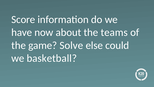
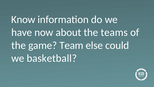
Score: Score -> Know (23, 19)
Solve: Solve -> Team (71, 45)
